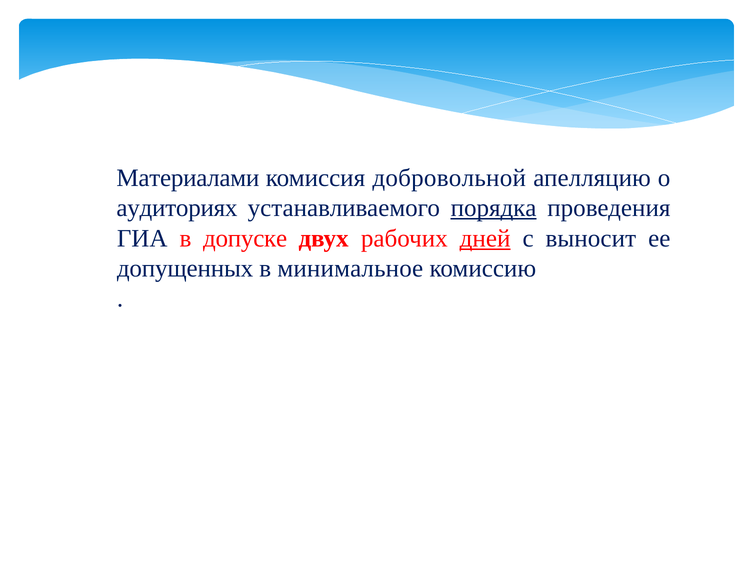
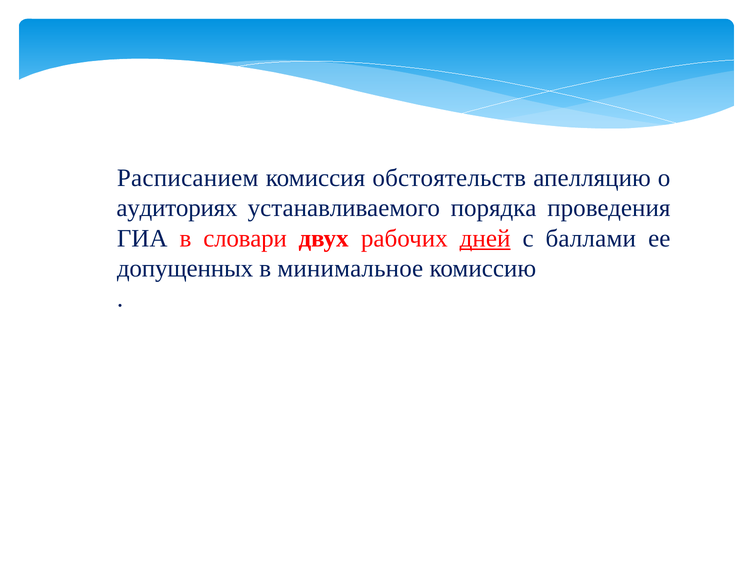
Материалами: Материалами -> Расписанием (188, 178)
добровольной: добровольной -> обстоятельств (449, 178)
порядка underline: present -> none (494, 208)
допуске: допуске -> словари (245, 238)
выносит: выносит -> баллами (591, 238)
